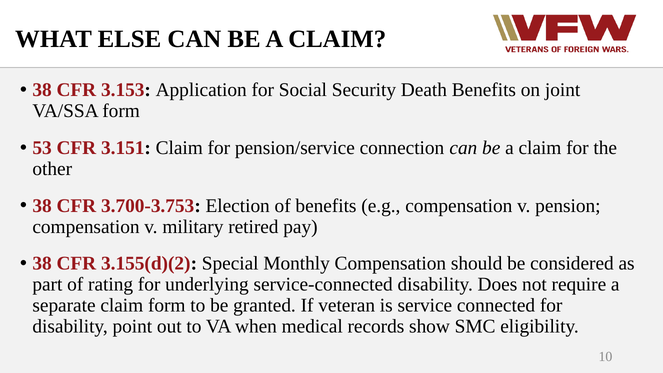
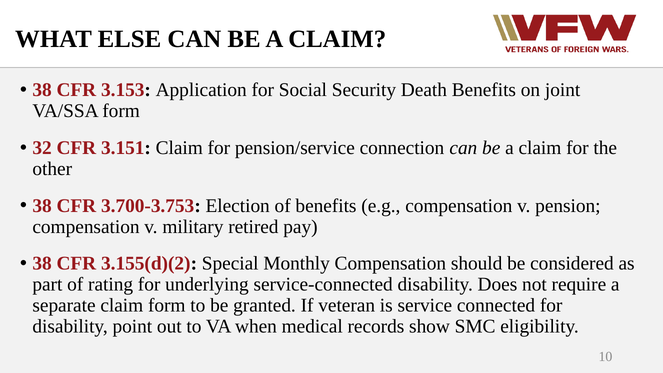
53: 53 -> 32 (42, 148)
